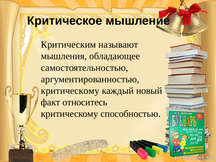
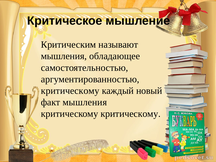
факт относитесь: относитесь -> мышления (85, 102)
критическому способностью: способностью -> критическому (131, 114)
